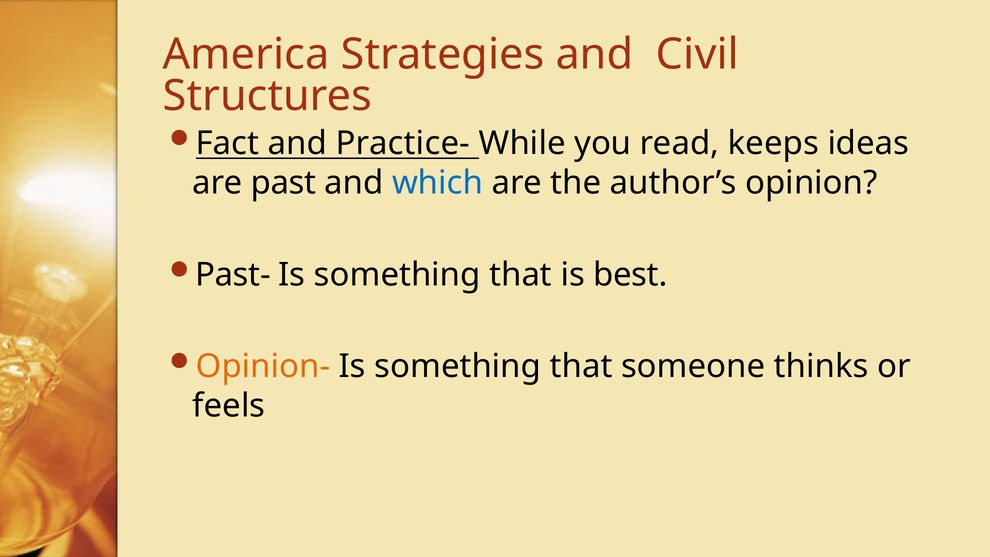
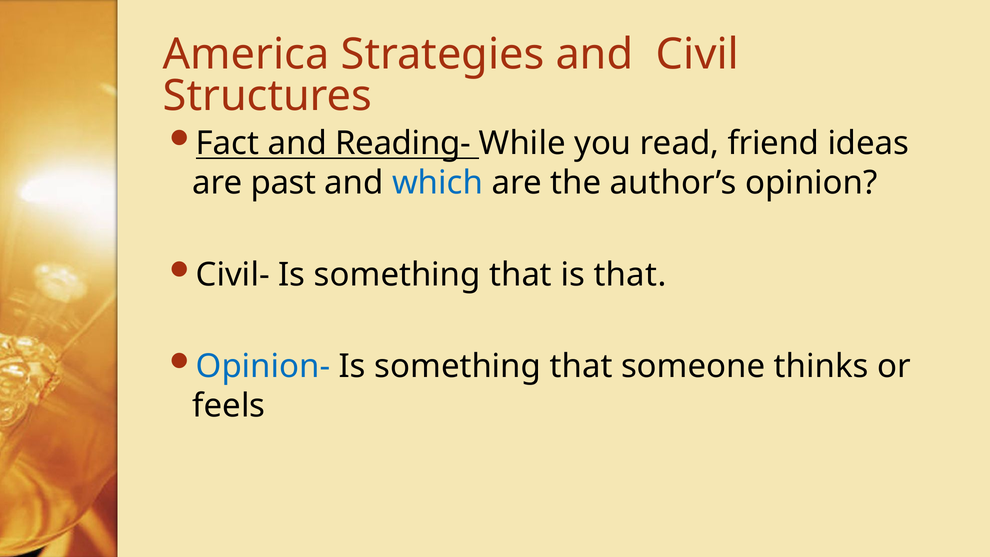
Practice-: Practice- -> Reading- (403, 143)
keeps: keeps -> friend (773, 143)
Past-: Past- -> Civil- (233, 275)
is best: best -> that (630, 275)
Opinion- colour: orange -> blue (263, 366)
